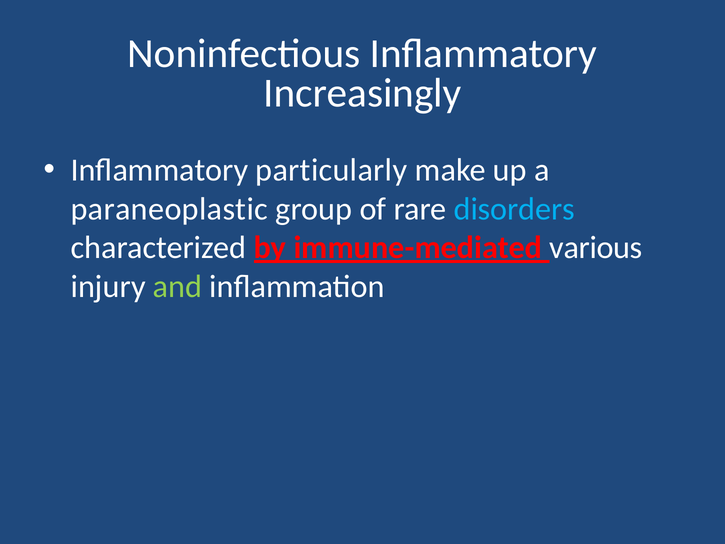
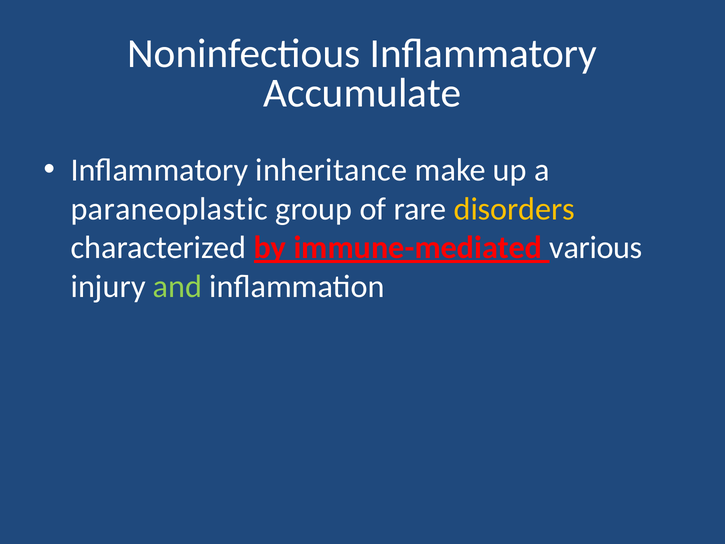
Increasingly: Increasingly -> Accumulate (362, 93)
particularly: particularly -> inheritance (331, 170)
disorders colour: light blue -> yellow (514, 209)
